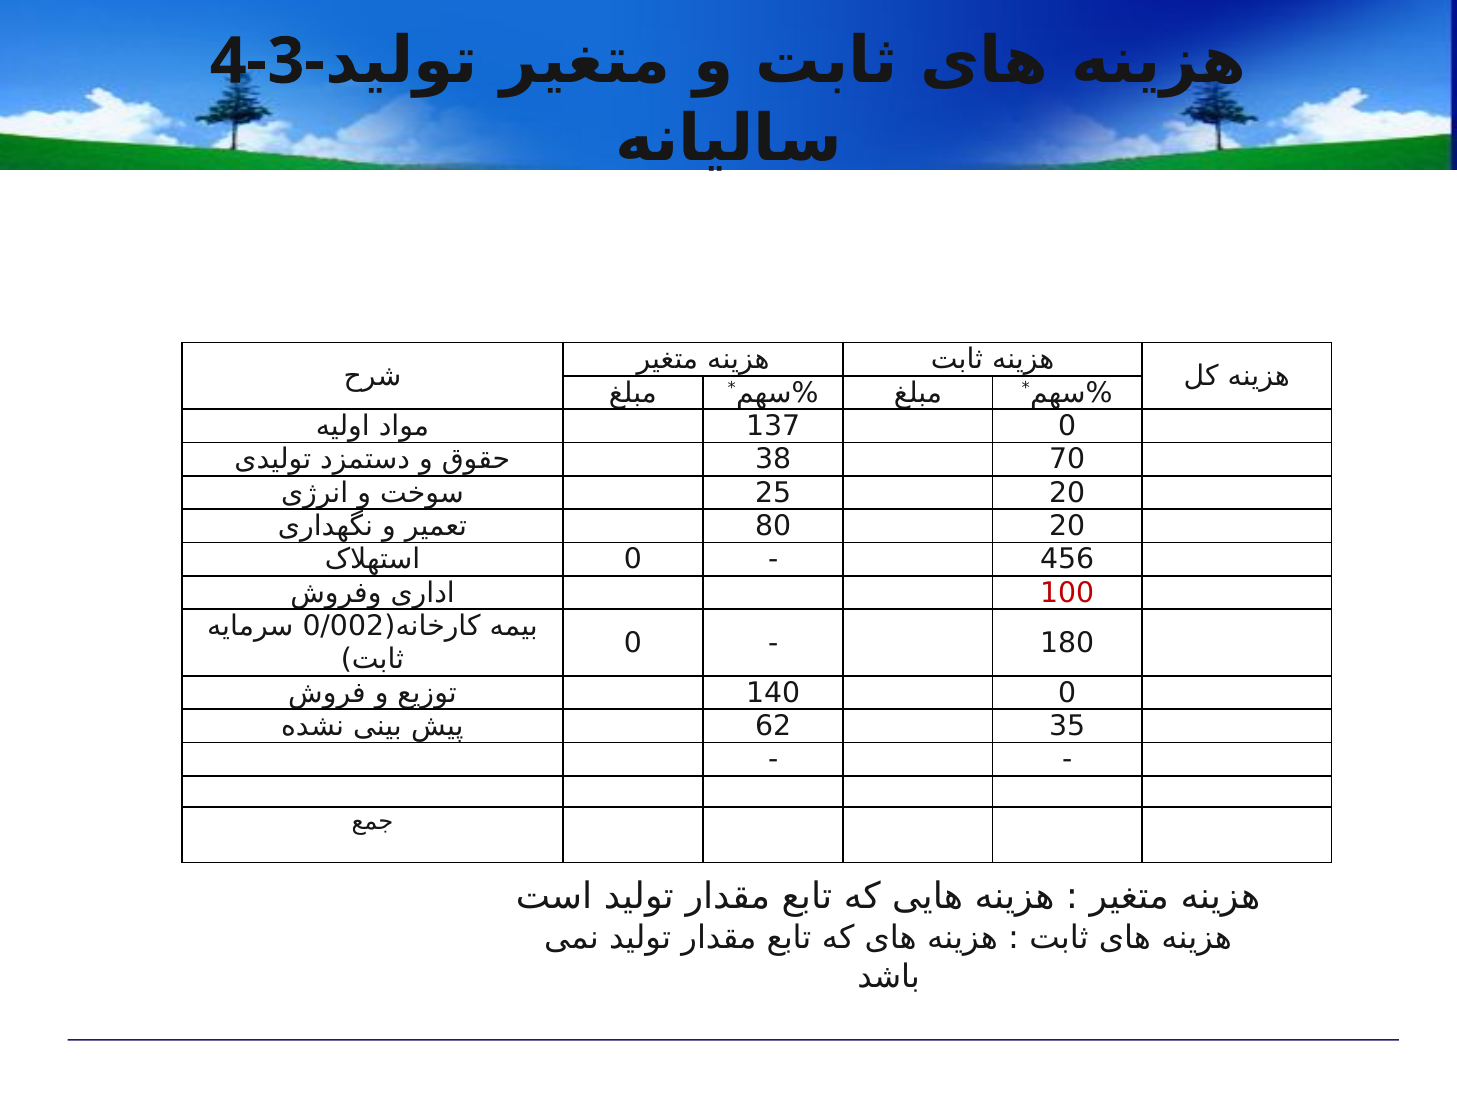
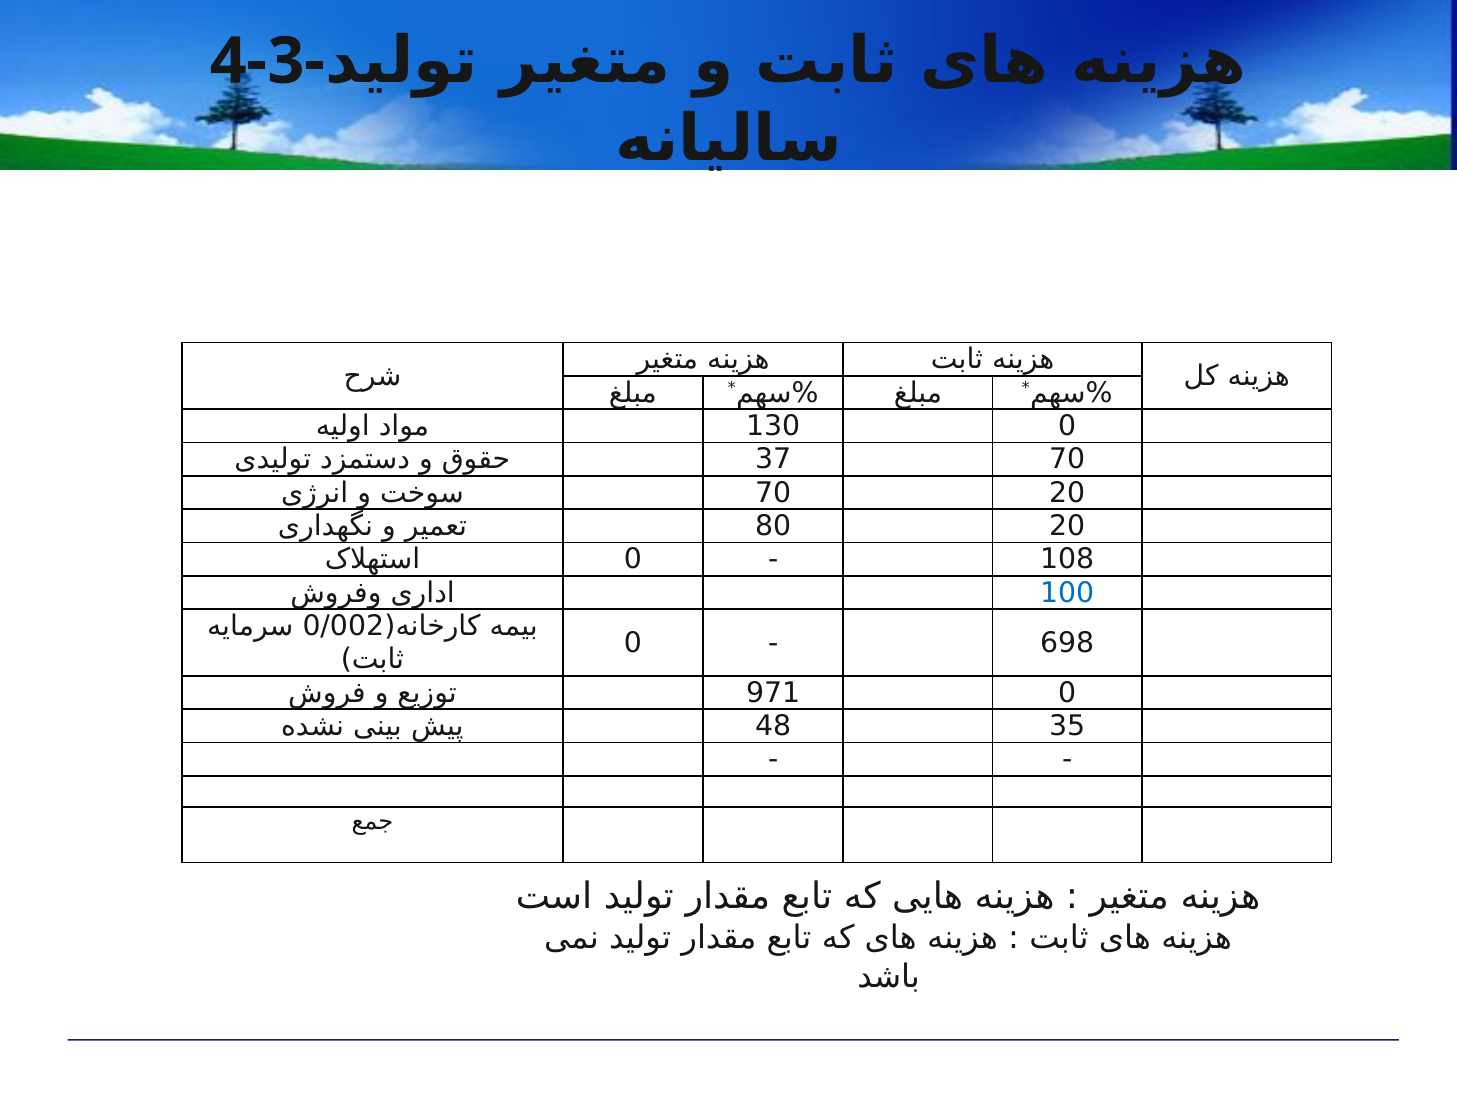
137: 137 -> 130 (773, 426)
38: 38 -> 37 (773, 459)
25: 25 -> 70 (773, 493)
456: 456 -> 108 (1067, 559)
100 colour: red -> blue (1067, 593)
180: 180 -> 698 (1067, 643)
140: 140 -> 971 (773, 693)
62: 62 -> 48 (773, 726)
